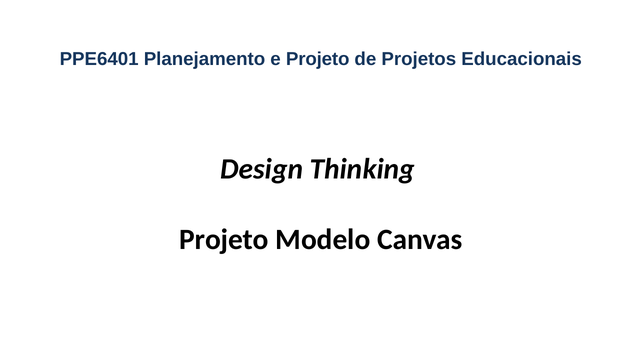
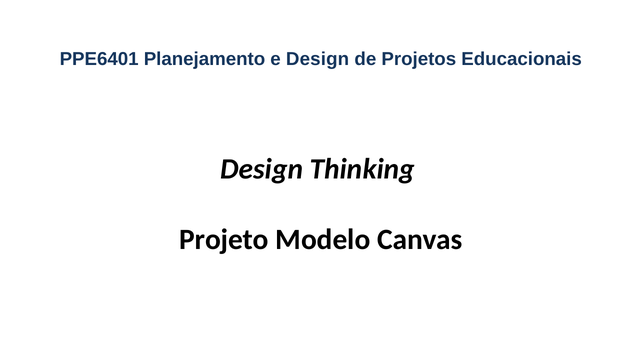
e Projeto: Projeto -> Design (318, 59)
